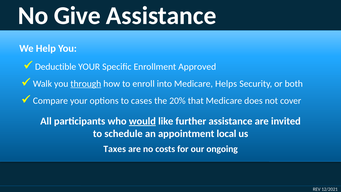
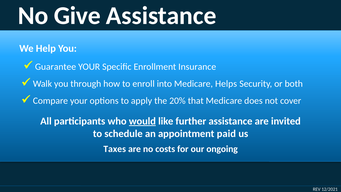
Deductible: Deductible -> Guarantee (56, 67)
Approved: Approved -> Insurance (197, 67)
through underline: present -> none (86, 84)
cases: cases -> apply (142, 101)
local: local -> paid (226, 134)
